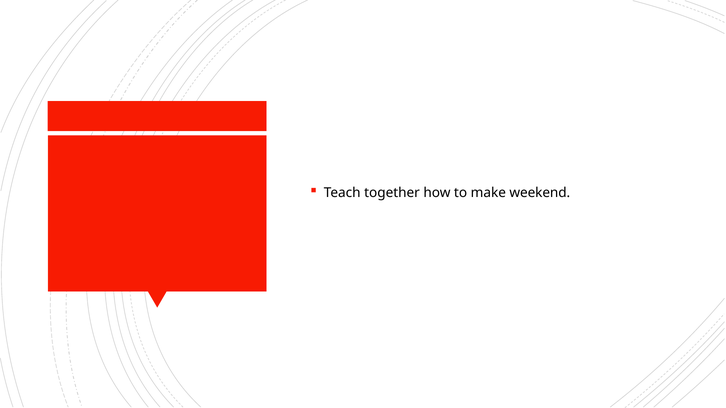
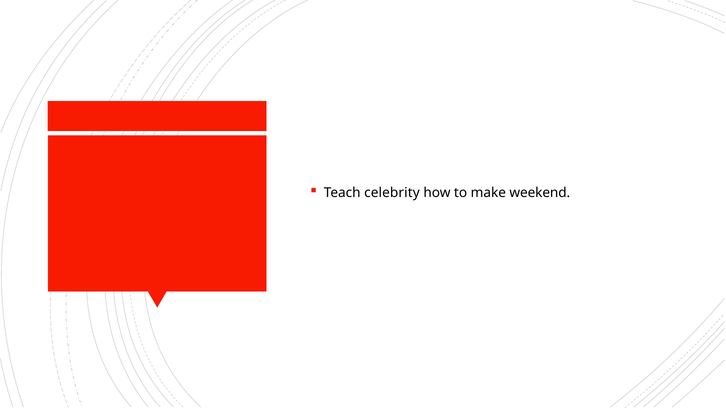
together: together -> celebrity (392, 193)
